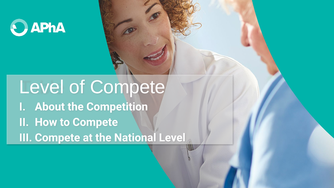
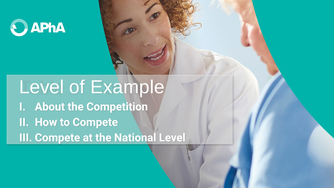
of Compete: Compete -> Example (128, 87)
